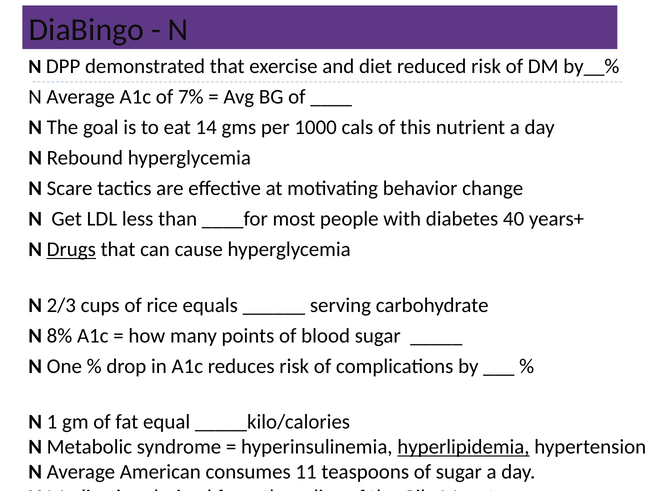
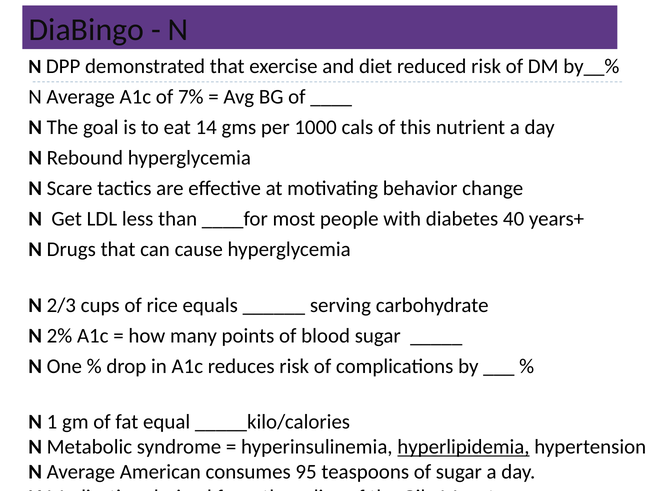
Drugs underline: present -> none (71, 250)
8%: 8% -> 2% (59, 336)
11: 11 -> 95 (306, 472)
